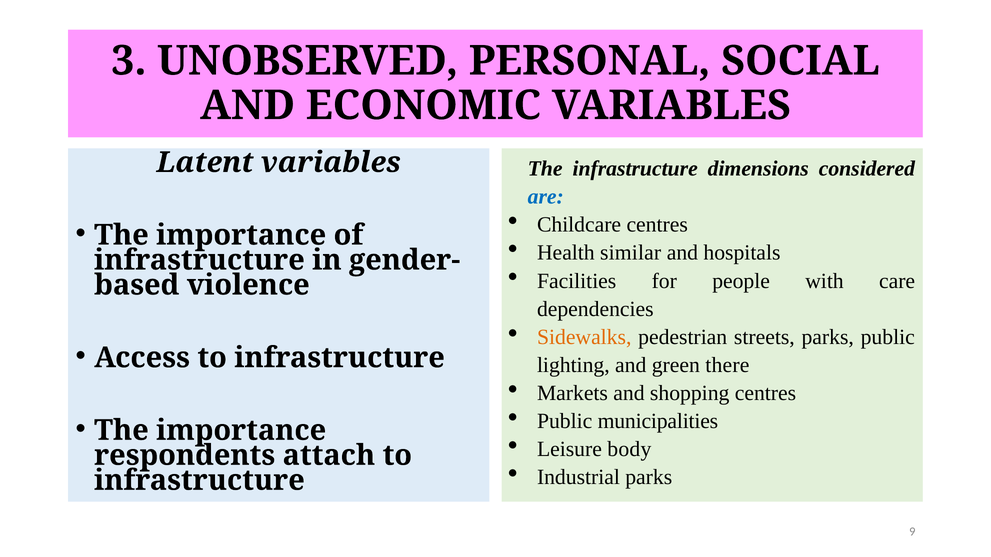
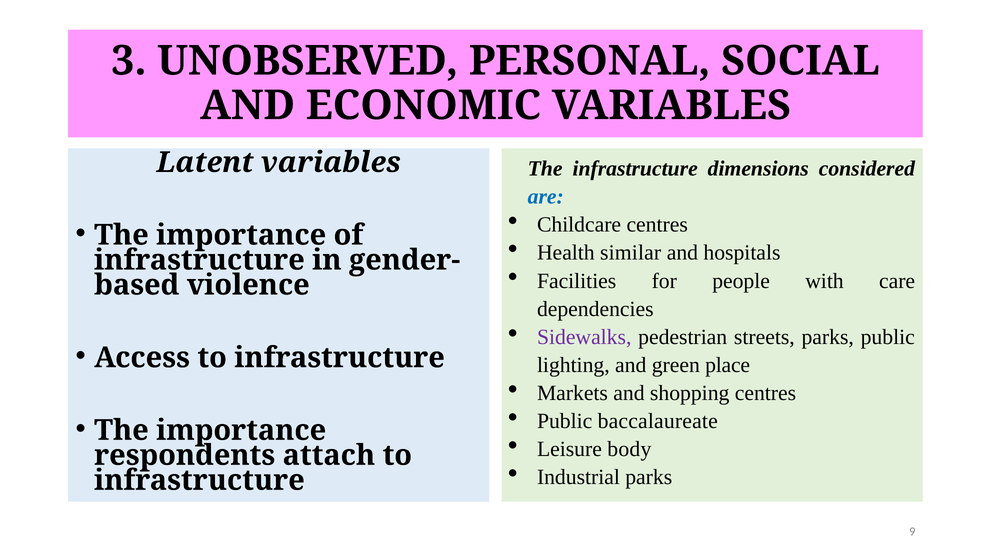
Sidewalks colour: orange -> purple (584, 337)
there: there -> place (728, 365)
municipalities: municipalities -> baccalaureate (658, 422)
